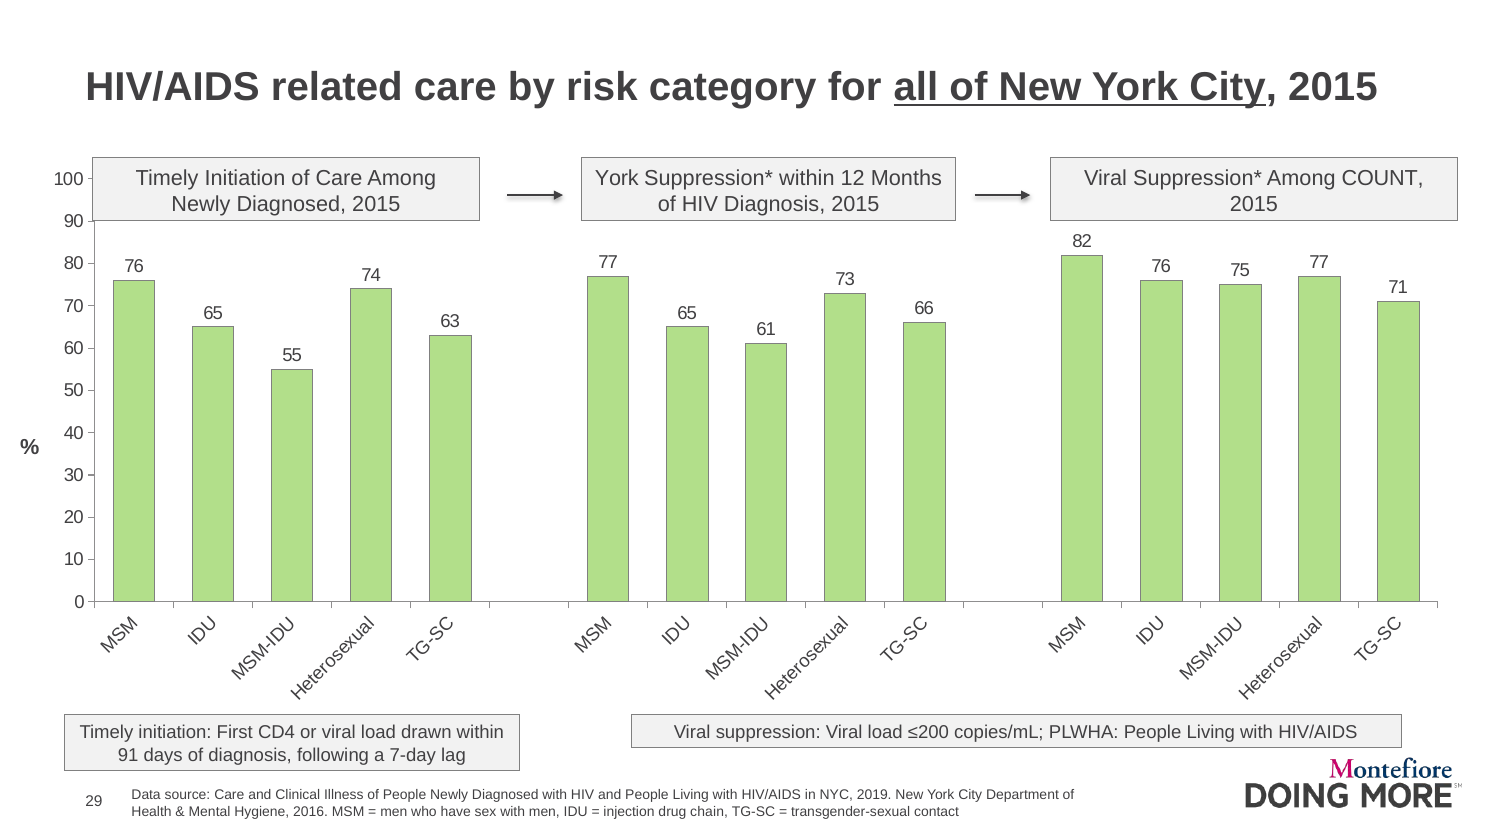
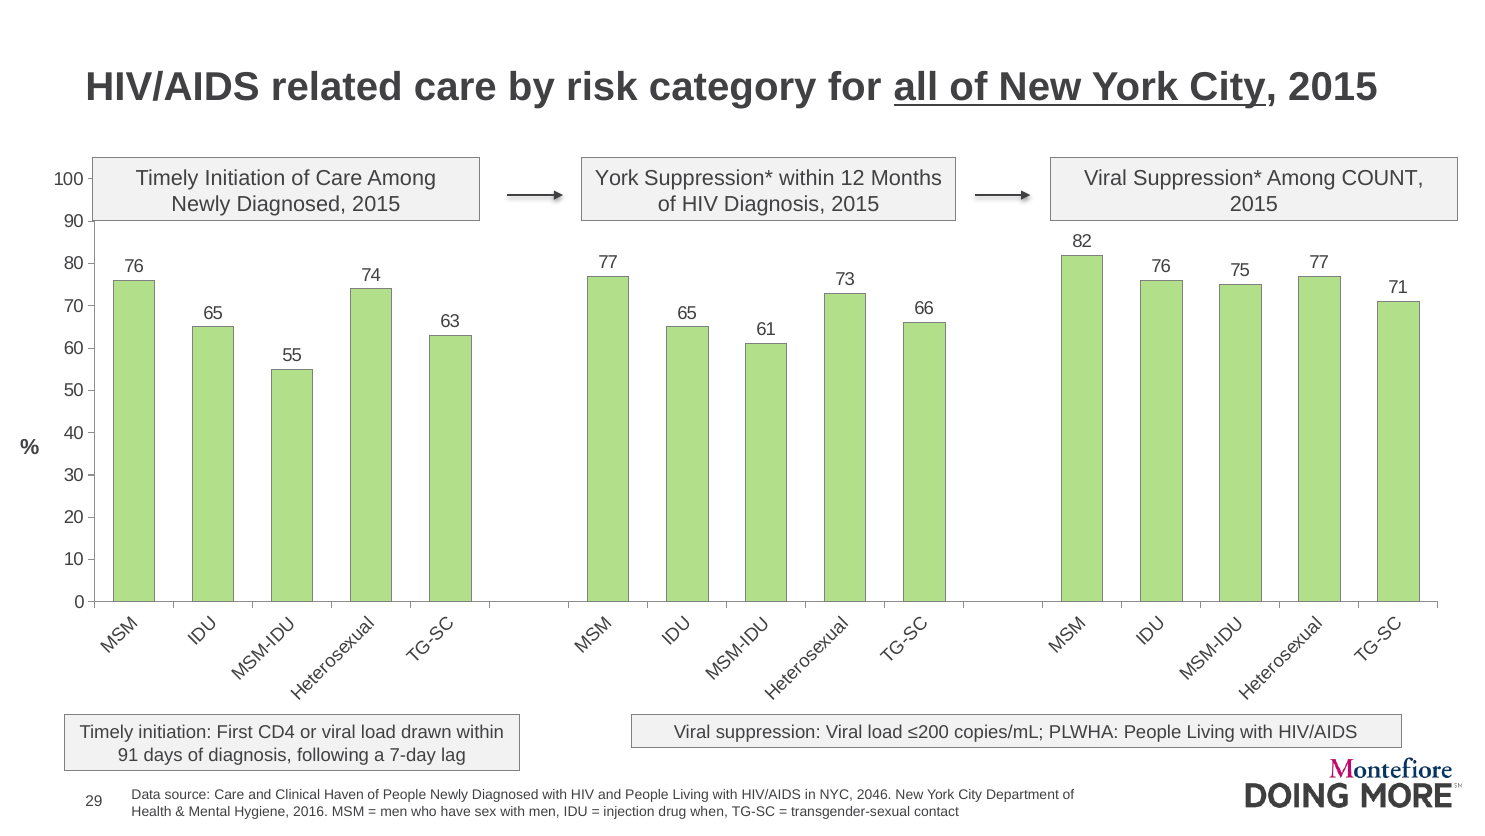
Illness: Illness -> Haven (344, 795)
2019: 2019 -> 2046 (874, 795)
chain: chain -> when (709, 811)
